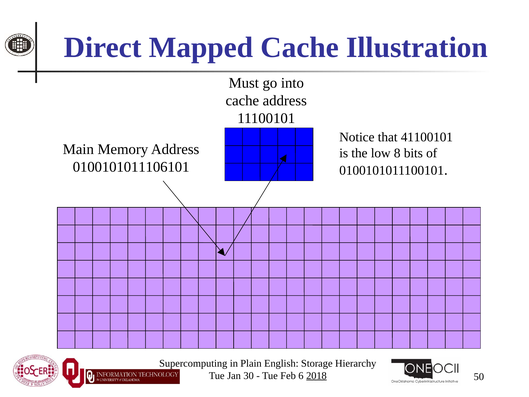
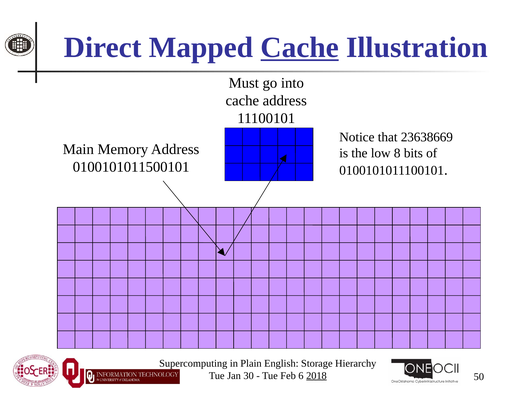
Cache underline: none -> present (300, 47)
41100101: 41100101 -> 23638669 (427, 137)
0100101011106101: 0100101011106101 -> 0100101011500101 (131, 167)
